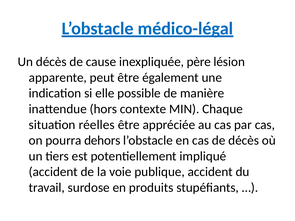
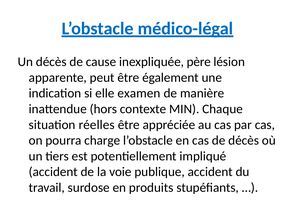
possible: possible -> examen (139, 93)
dehors: dehors -> charge (102, 141)
